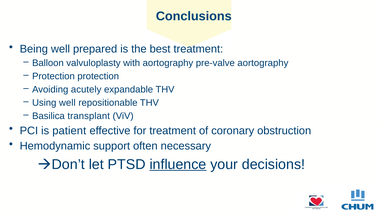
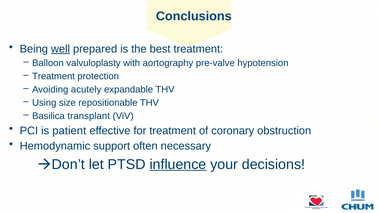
well underline: none -> present (60, 49)
pre-valve aortography: aortography -> hypotension (263, 63)
Protection: Protection -> Treatment (53, 76)
Using well: well -> size (67, 103)
